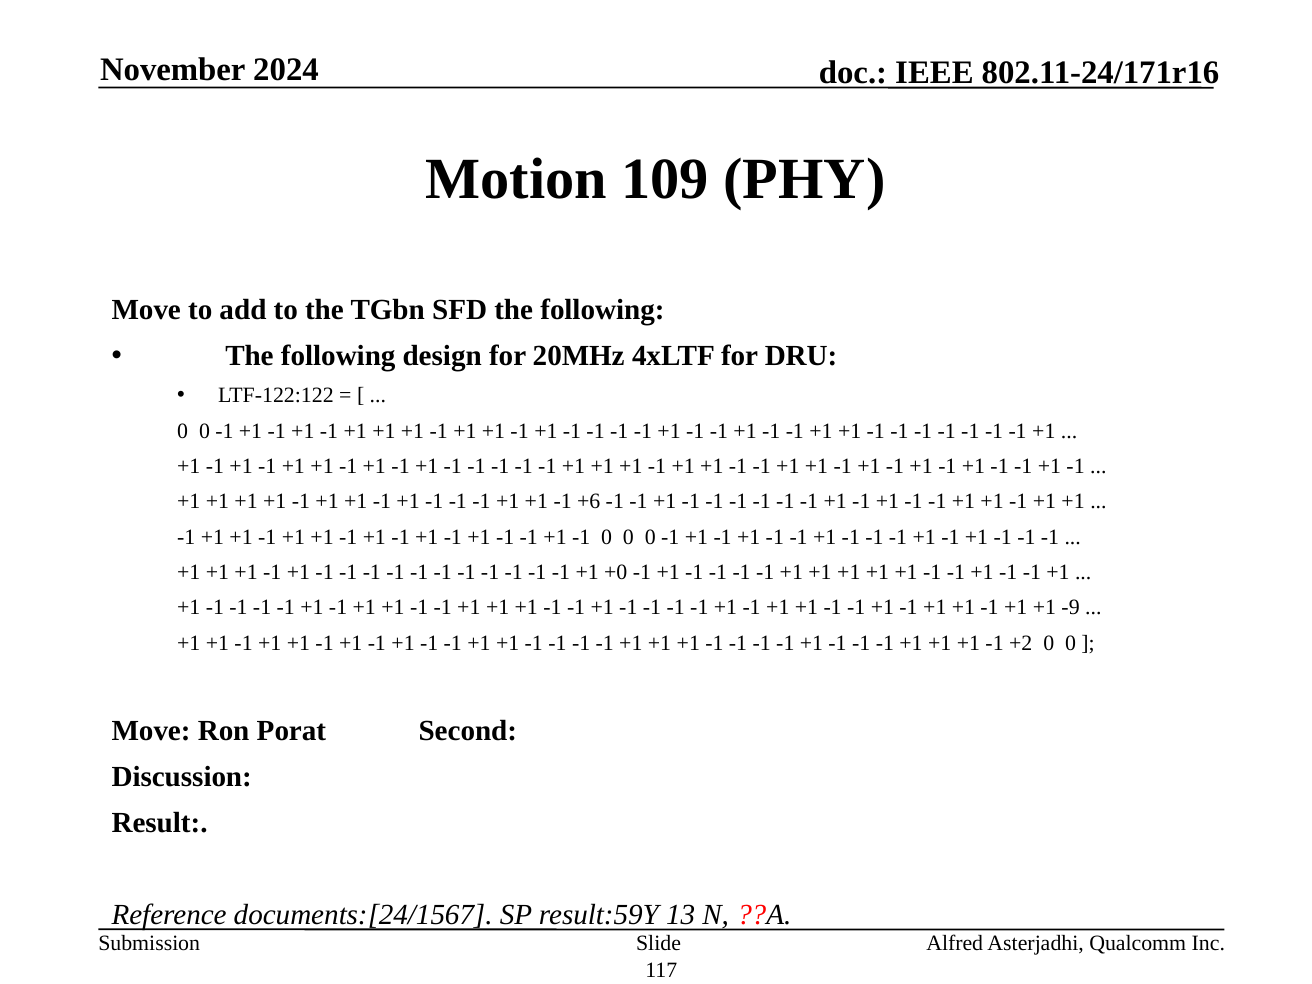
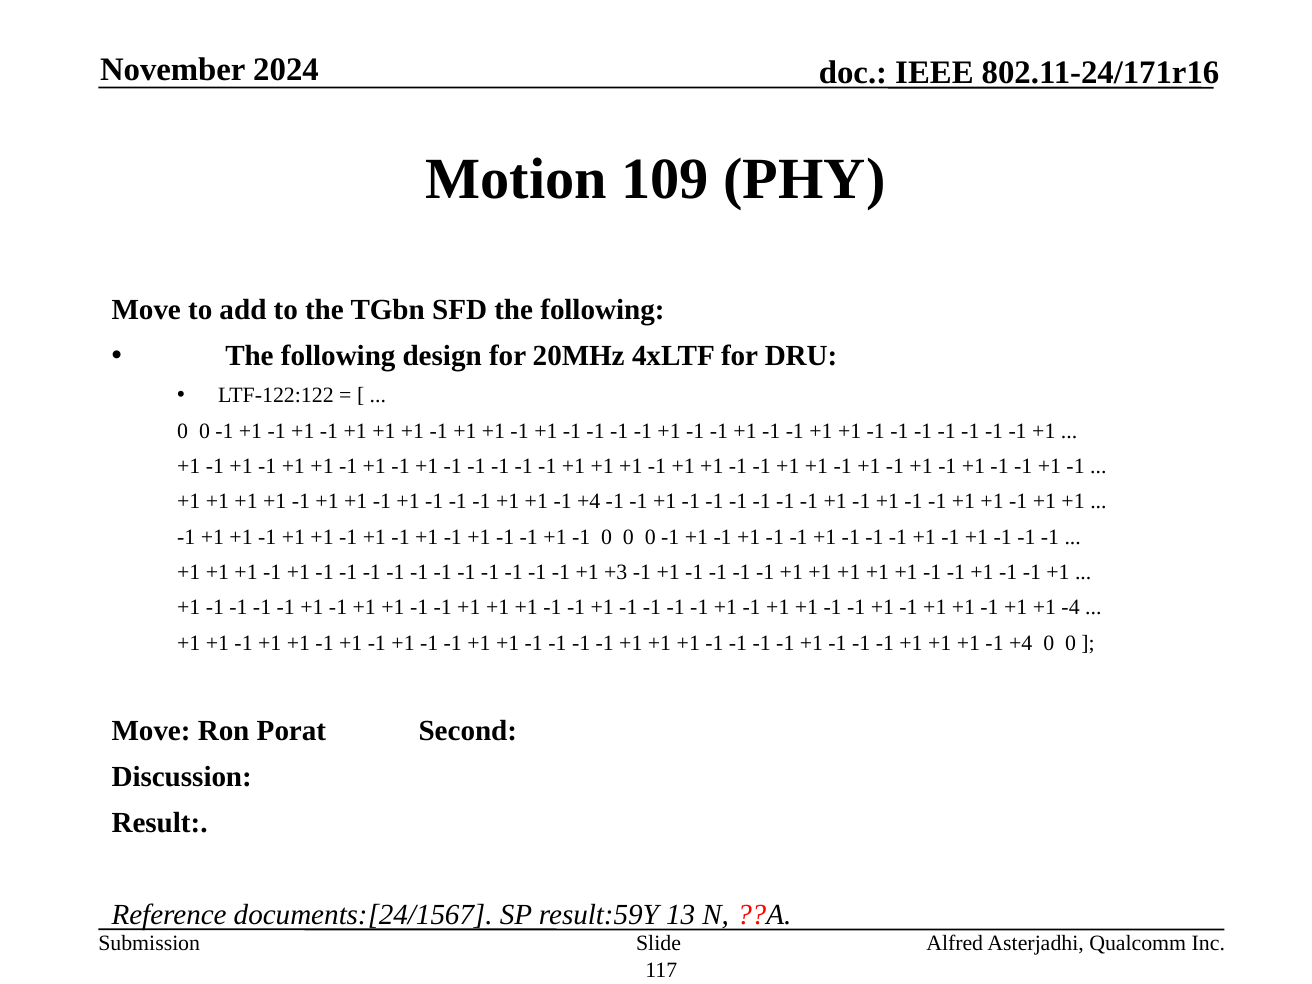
+6: +6 -> +4 (589, 501)
+0: +0 -> +3 (616, 572)
-9: -9 -> -4 (1071, 607)
+2: +2 -> +4 (1021, 643)
